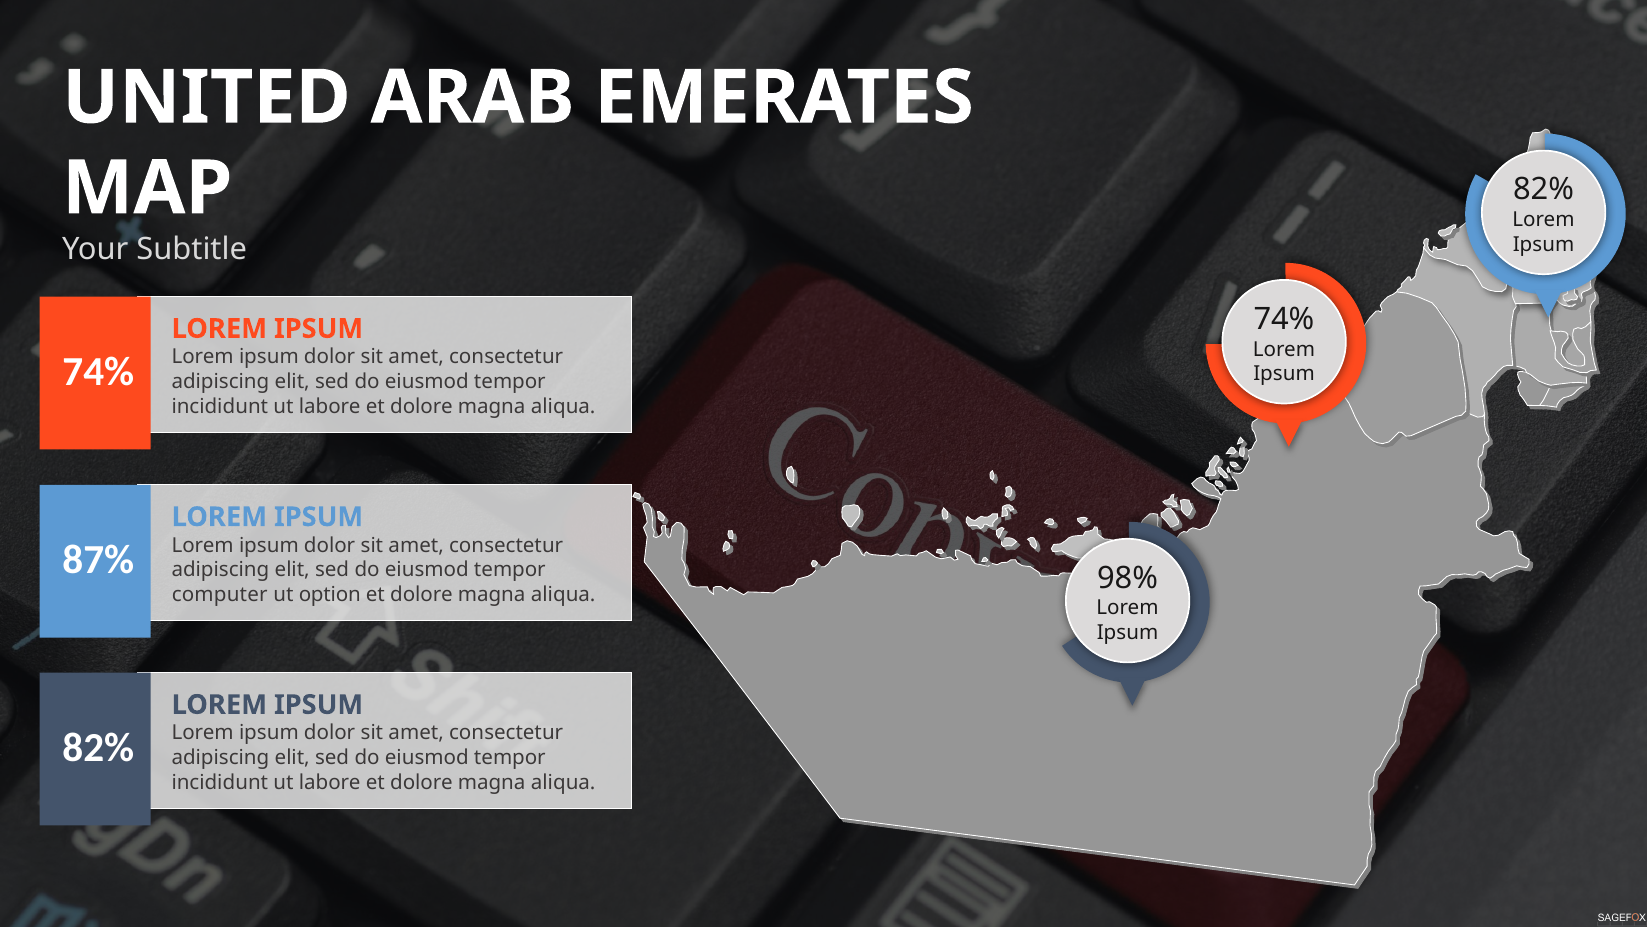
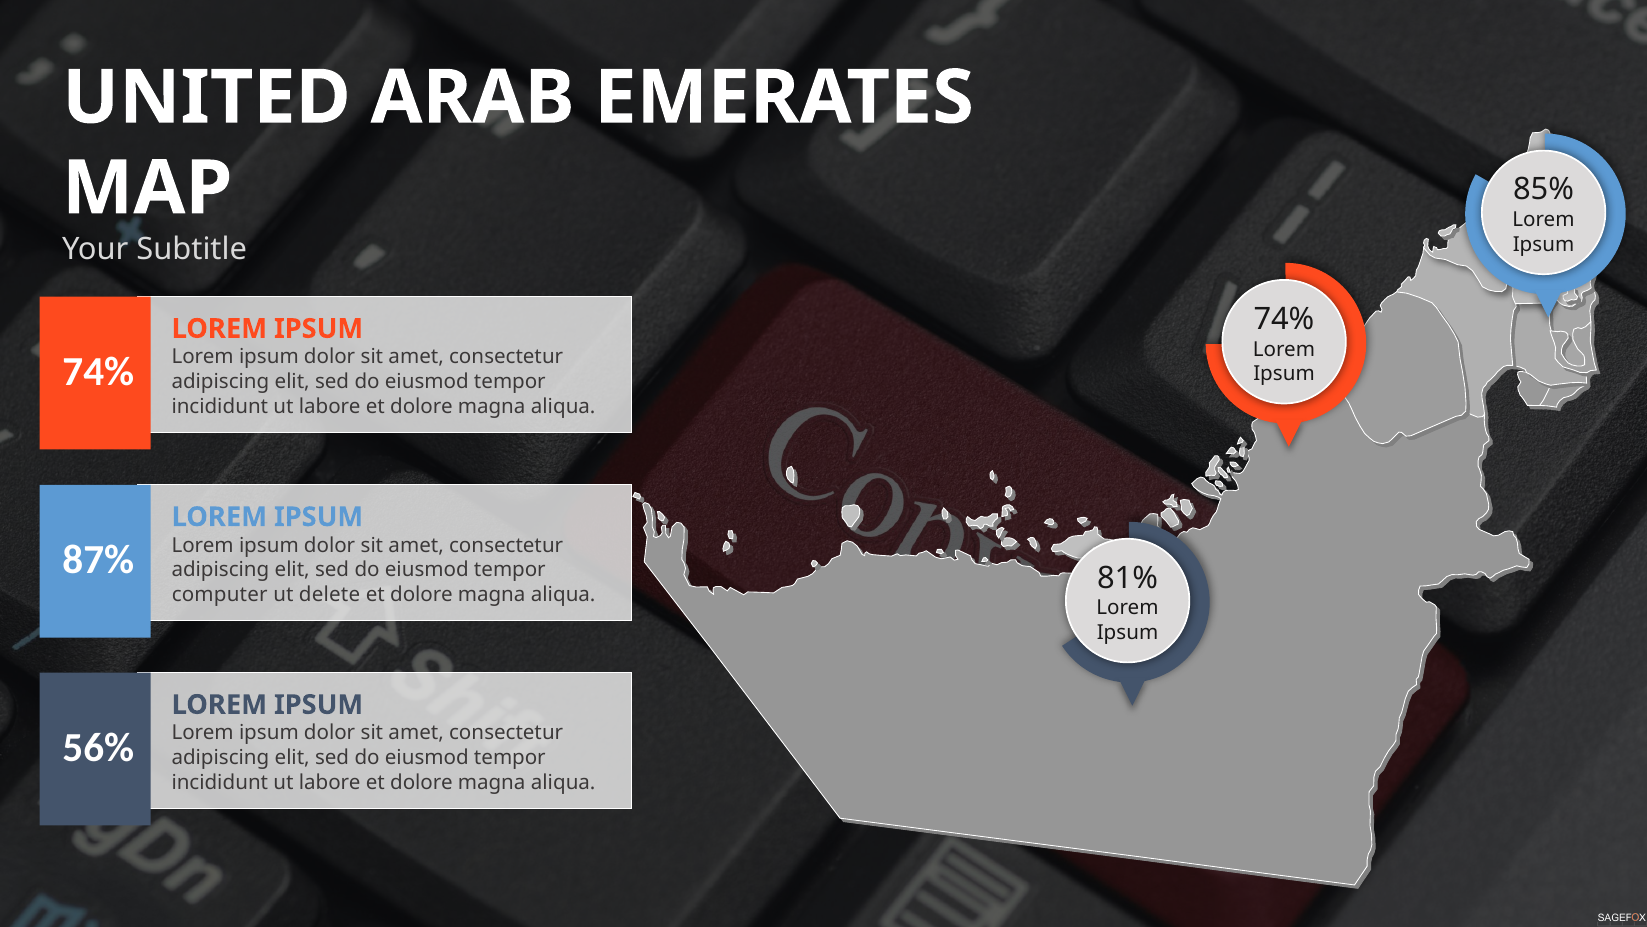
82%: 82% -> 85% (1544, 190)
98%: 98% -> 81% (1128, 578)
option: option -> delete (330, 594)
82%: 82% -> 56% (98, 747)
